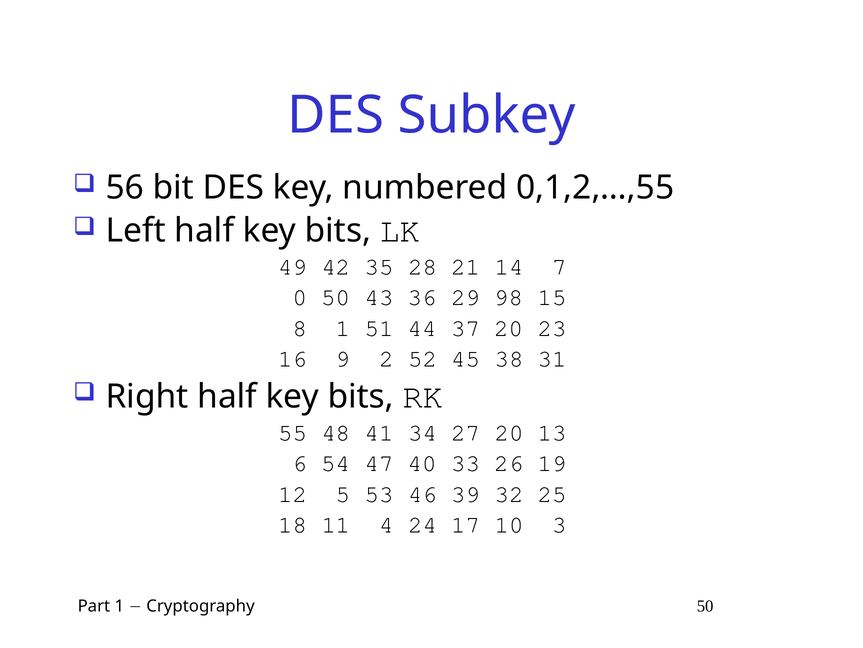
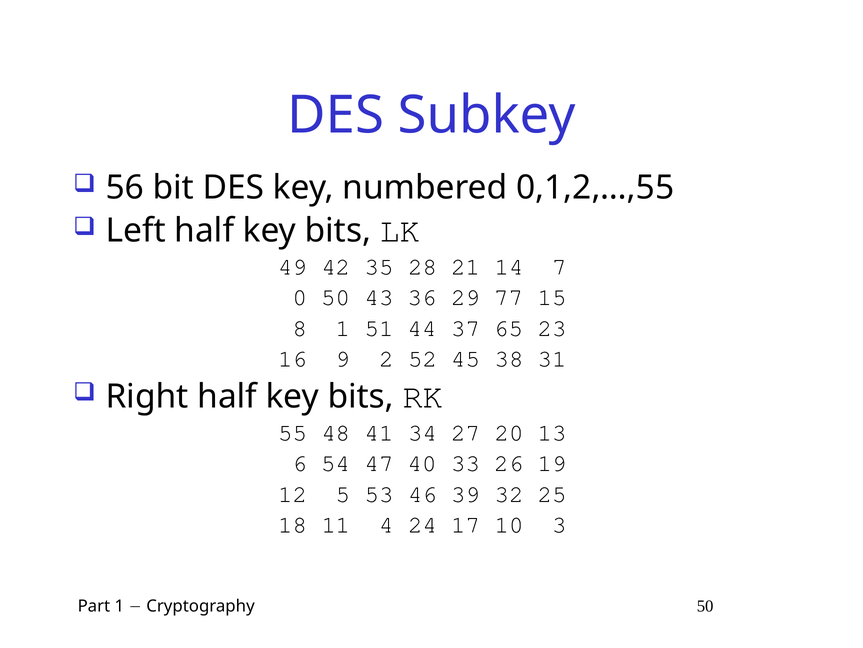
98: 98 -> 77 (509, 297)
37 20: 20 -> 65 (509, 328)
